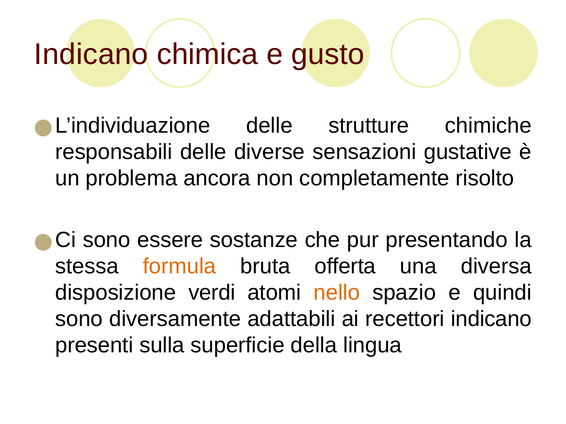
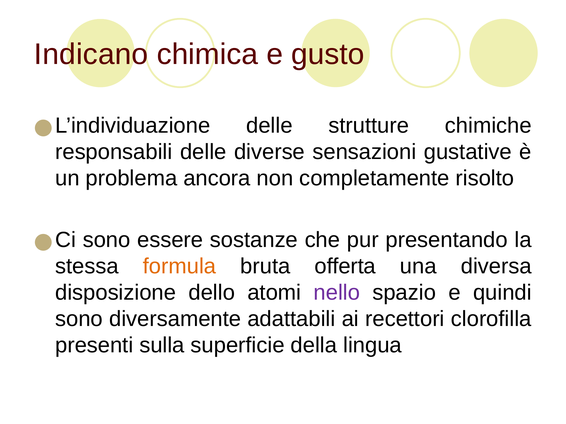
verdi: verdi -> dello (212, 293)
nello colour: orange -> purple (337, 293)
recettori indicano: indicano -> clorofilla (491, 319)
